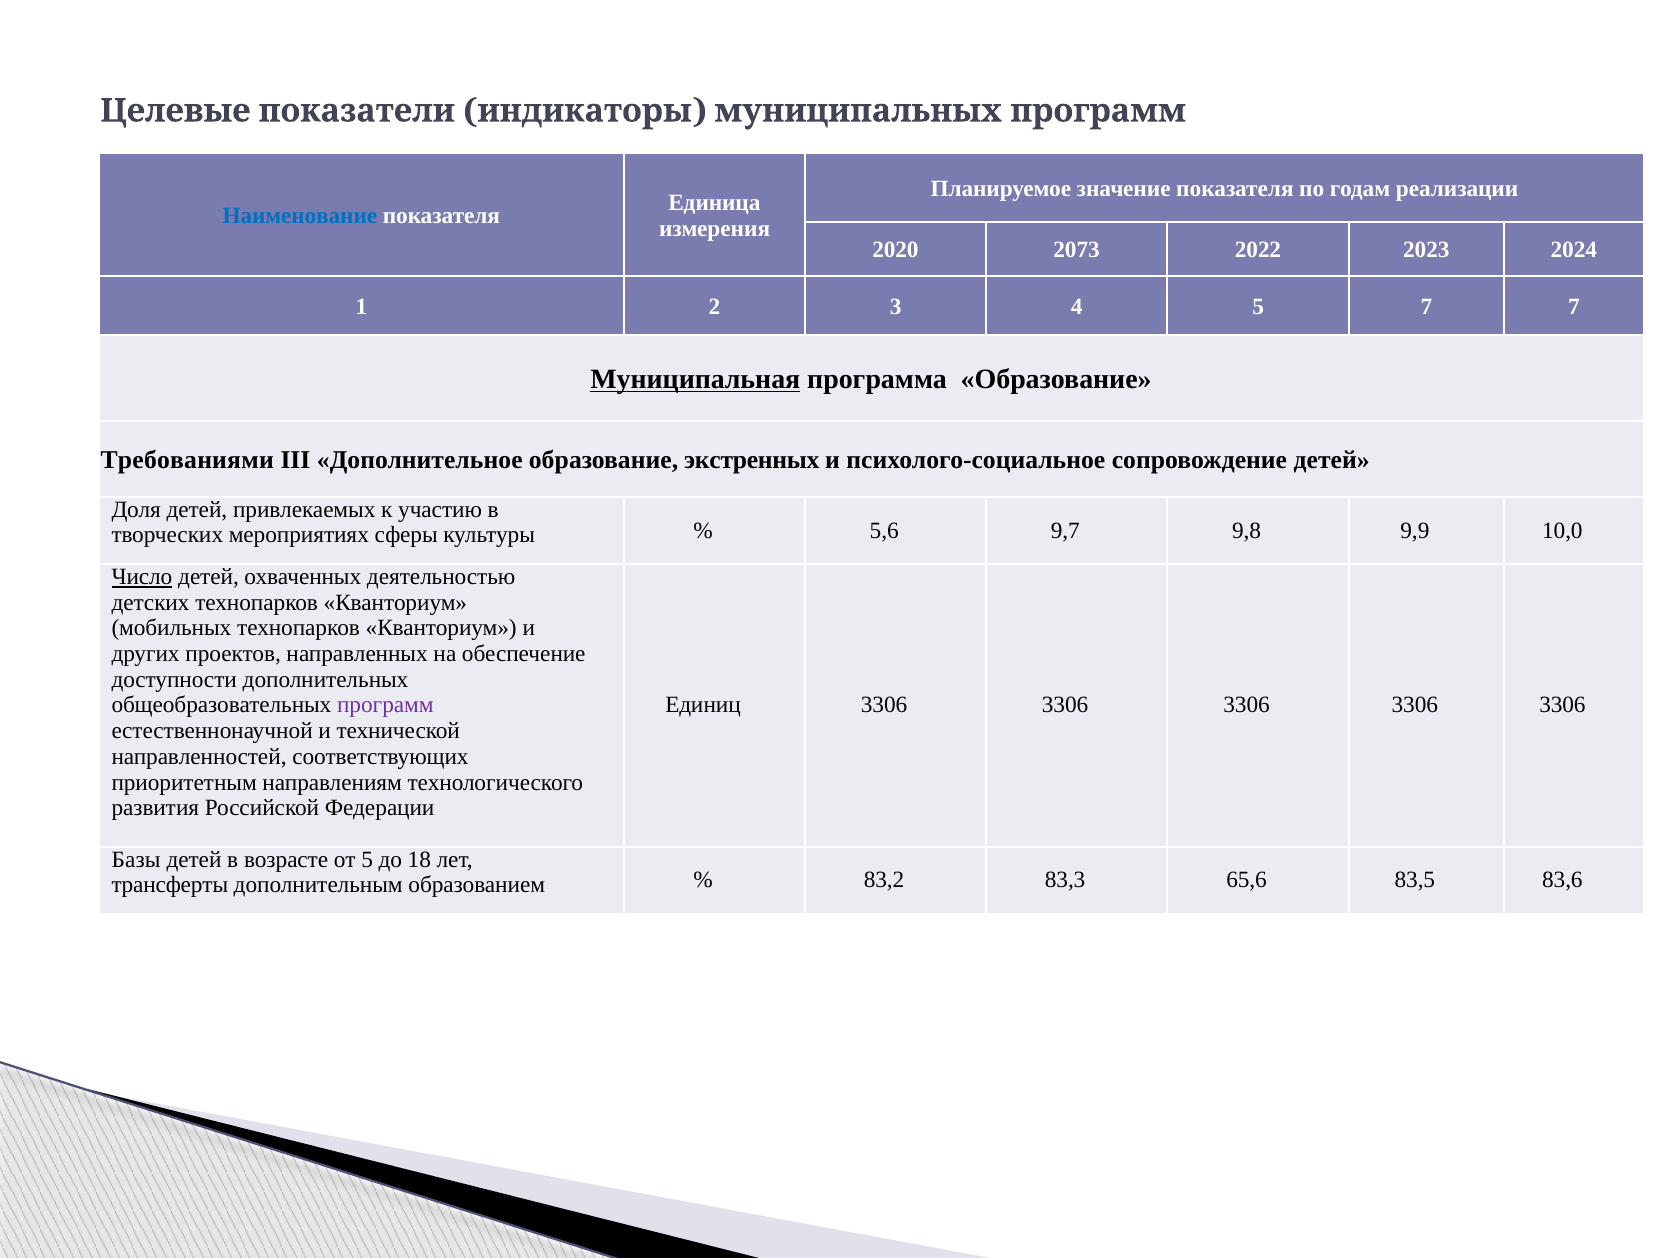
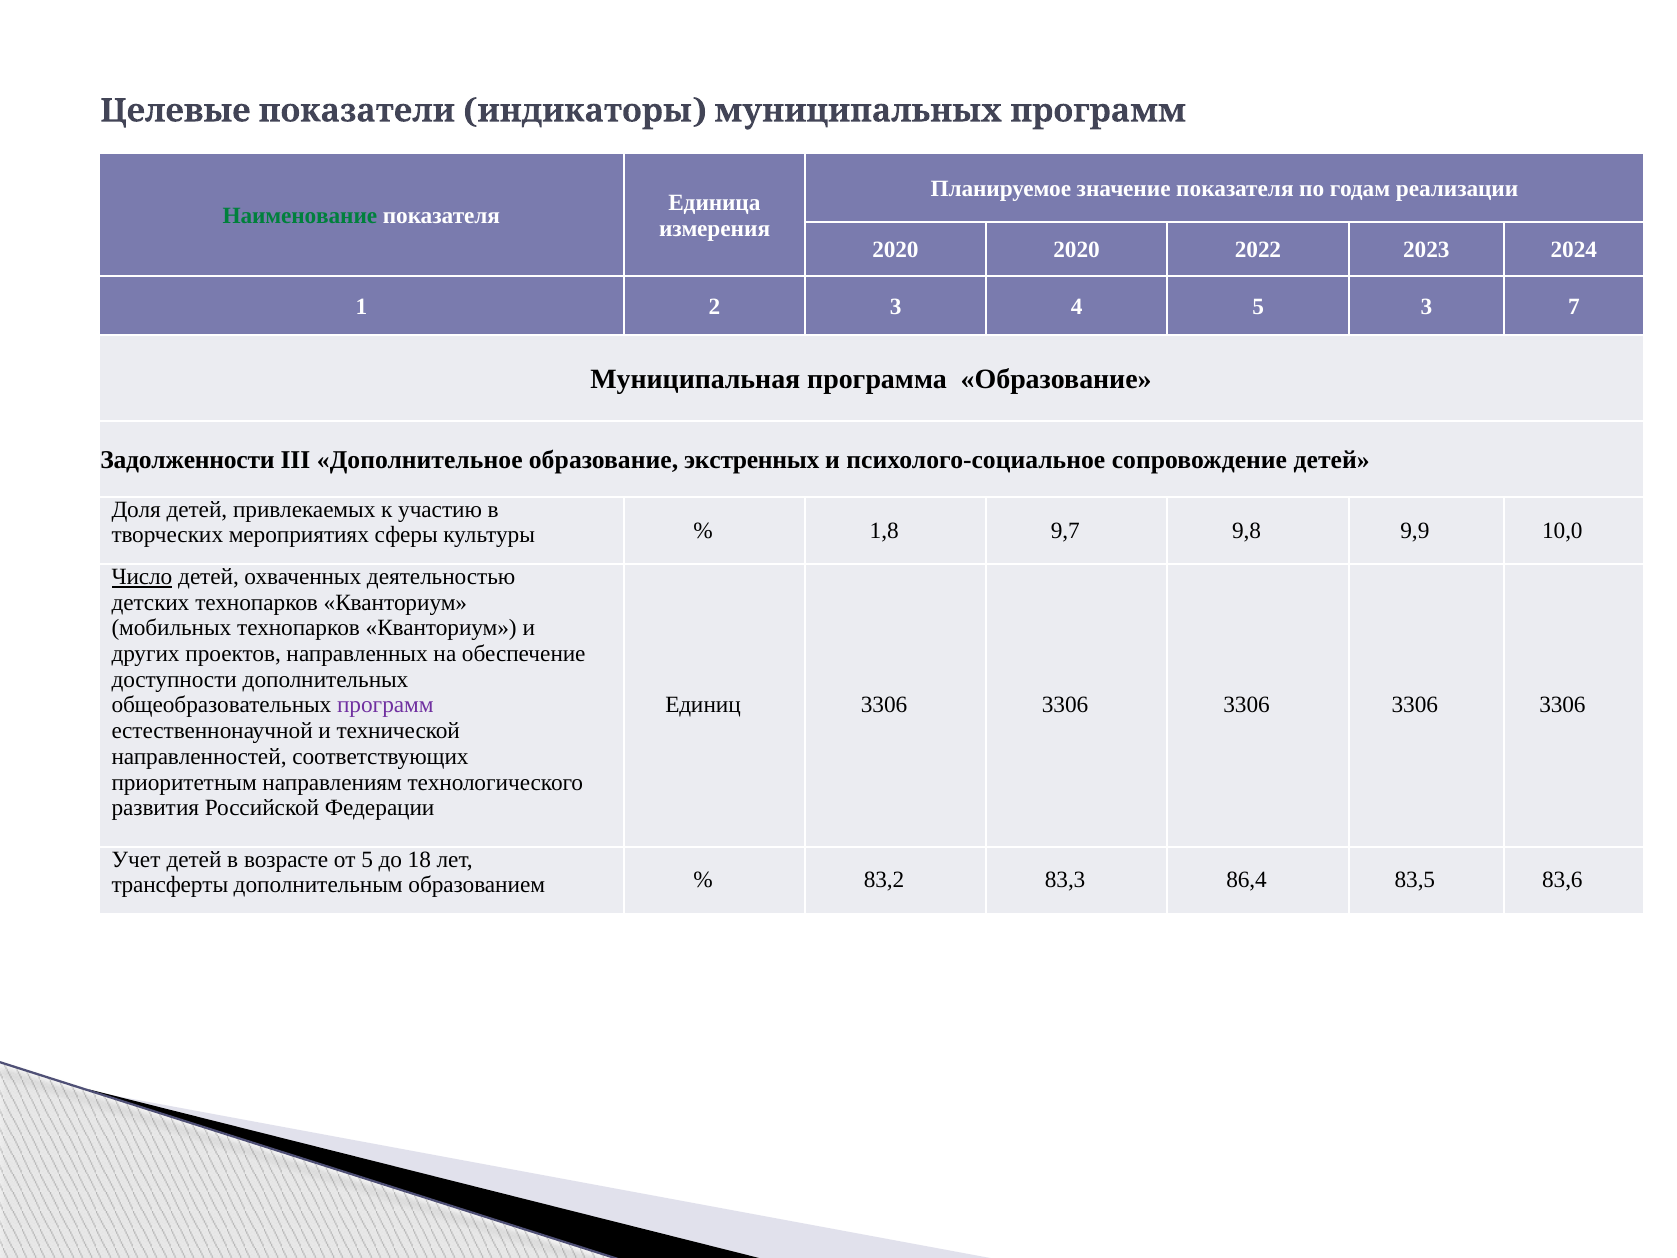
Наименование colour: blue -> green (300, 215)
2020 2073: 2073 -> 2020 (1077, 250)
5 7: 7 -> 3 (1426, 306)
Муниципальная underline: present -> none (695, 379)
Требованиями: Требованиями -> Задолженности (187, 460)
5,6: 5,6 -> 1,8 (884, 530)
Базы: Базы -> Учет (136, 859)
65,6: 65,6 -> 86,4 (1247, 880)
